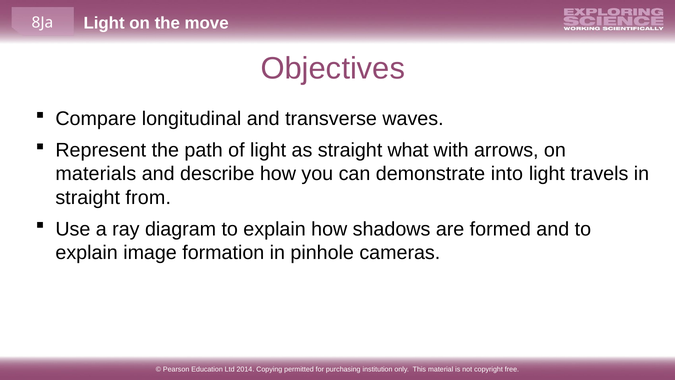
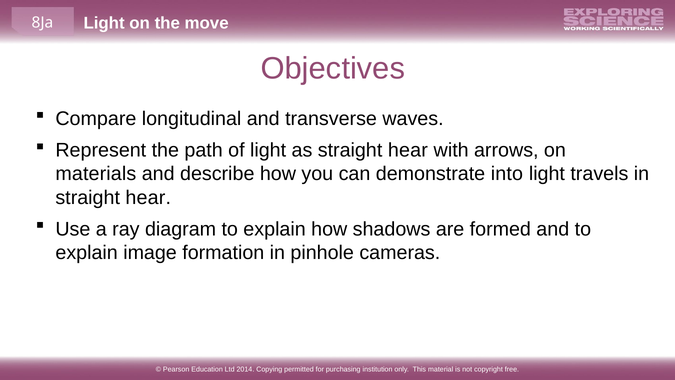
as straight what: what -> hear (408, 150)
from: from -> hear (148, 197)
